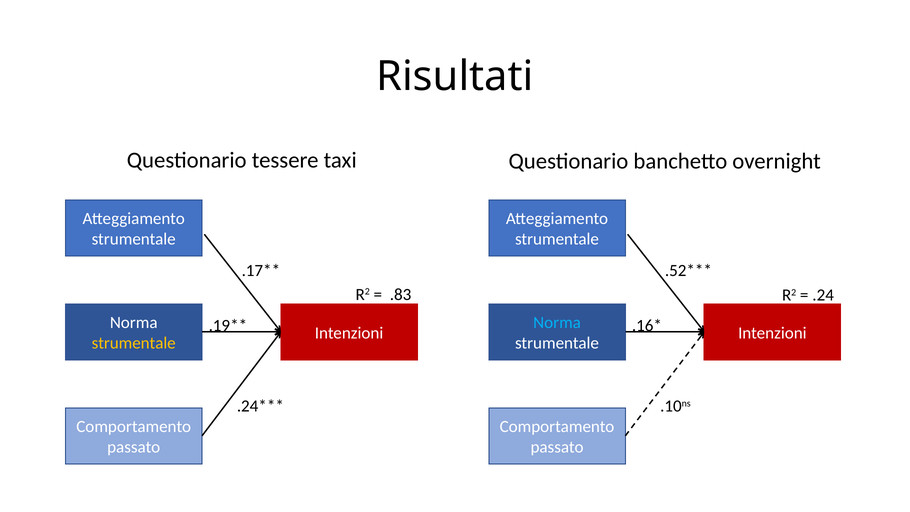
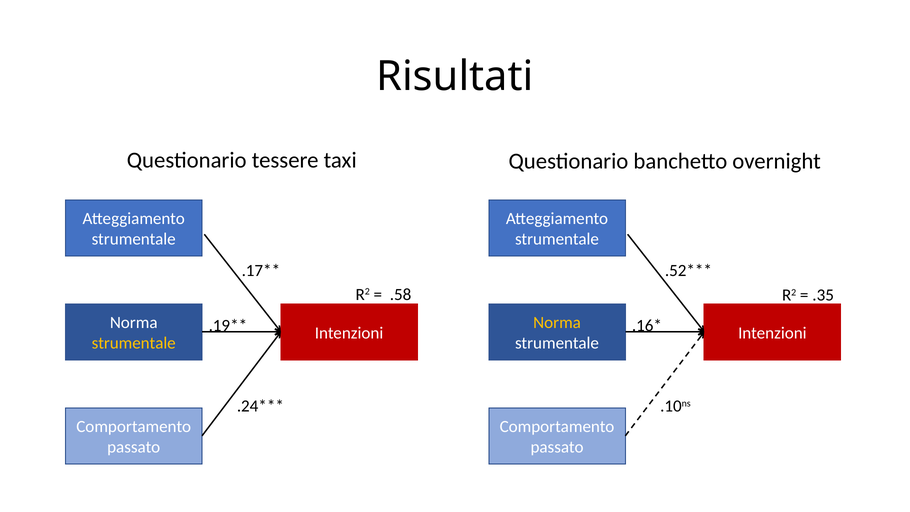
.83: .83 -> .58 (401, 294)
.24: .24 -> .35 (823, 295)
Norma colour: light blue -> yellow (557, 323)
